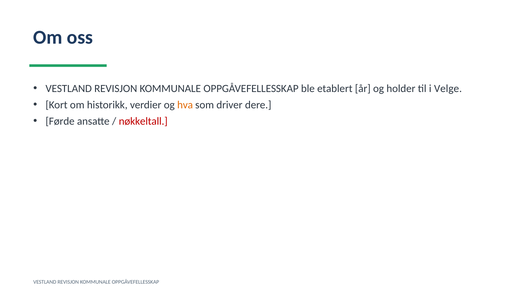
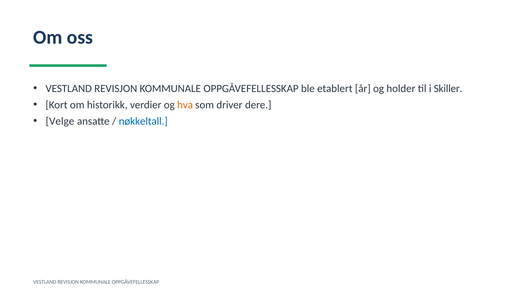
Velge: Velge -> Skiller (448, 89)
Førde: Førde -> Velge (60, 121)
nøkkeltall colour: red -> blue (143, 121)
